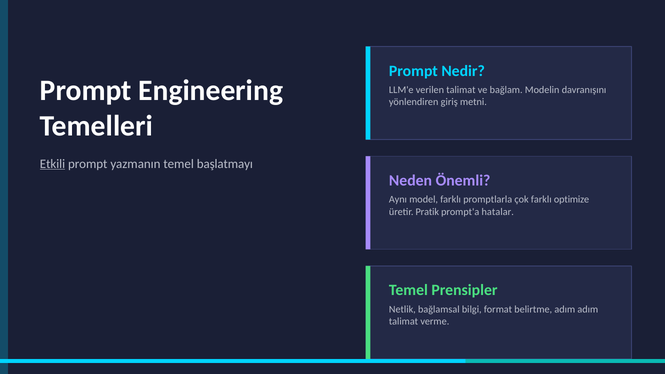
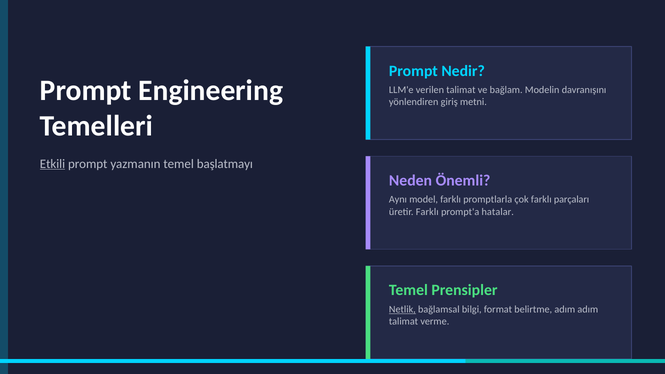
optimize: optimize -> parçaları (572, 200)
üretir Pratik: Pratik -> Farklı (427, 212)
Netlik underline: none -> present (402, 309)
